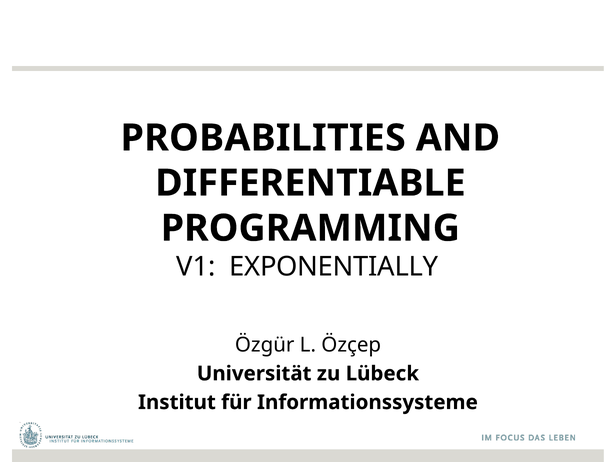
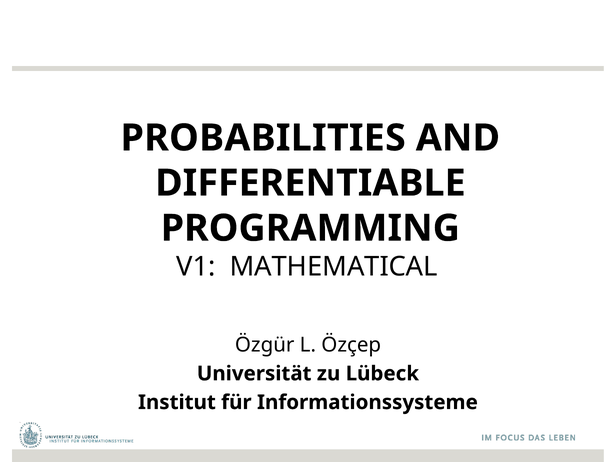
EXPONENTIALLY: EXPONENTIALLY -> MATHEMATICAL (334, 267)
